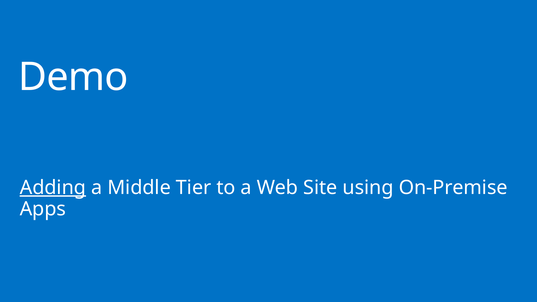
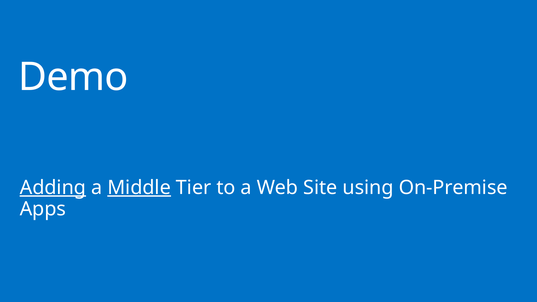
Middle underline: none -> present (139, 188)
